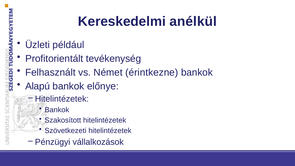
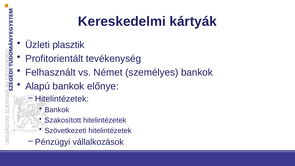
anélkül: anélkül -> kártyák (193, 21)
például: például -> plasztik (68, 45)
érintkezne: érintkezne -> személyes (152, 72)
